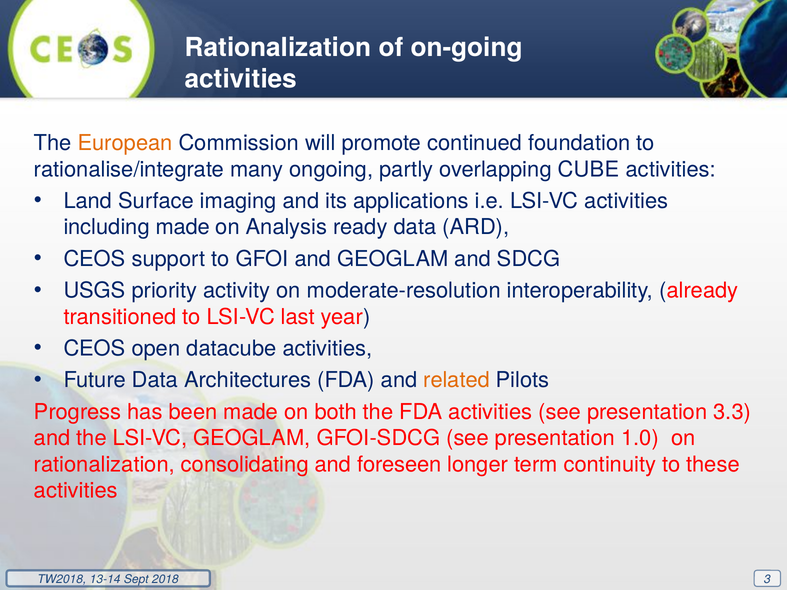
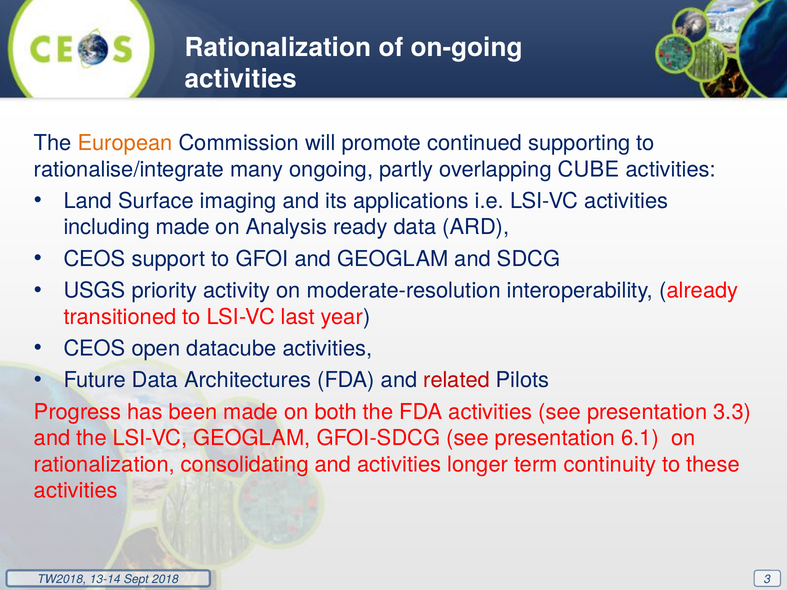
foundation: foundation -> supporting (579, 143)
related colour: orange -> red (457, 380)
1.0: 1.0 -> 6.1 (640, 438)
and foreseen: foreseen -> activities (399, 465)
